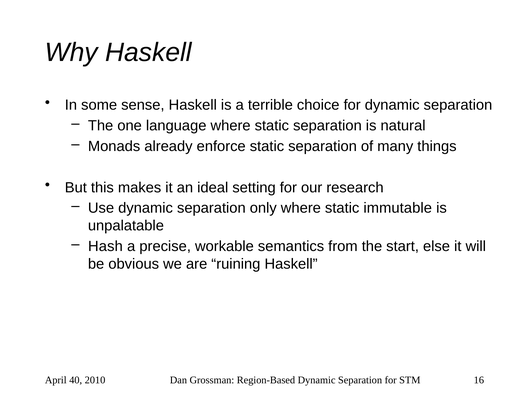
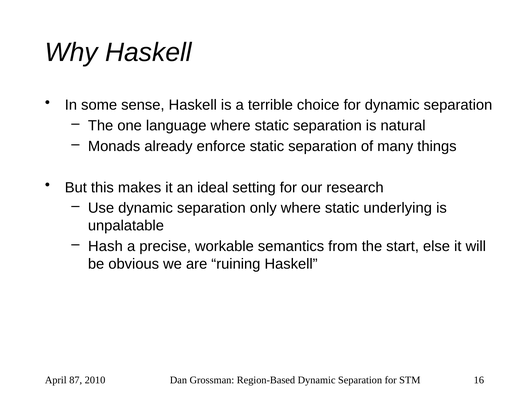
immutable: immutable -> underlying (398, 208)
40: 40 -> 87 (76, 380)
